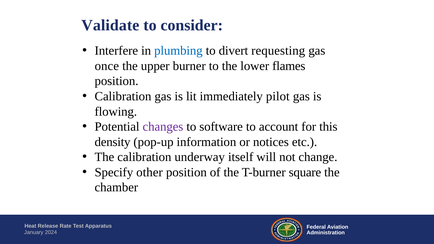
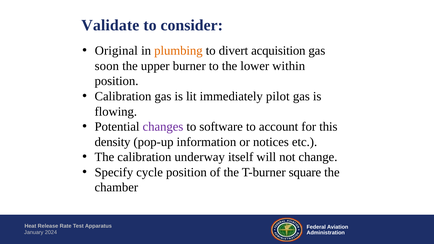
Interfere: Interfere -> Original (116, 51)
plumbing colour: blue -> orange (178, 51)
requesting: requesting -> acquisition (278, 51)
once: once -> soon (107, 66)
flames: flames -> within (289, 66)
other: other -> cycle (150, 172)
